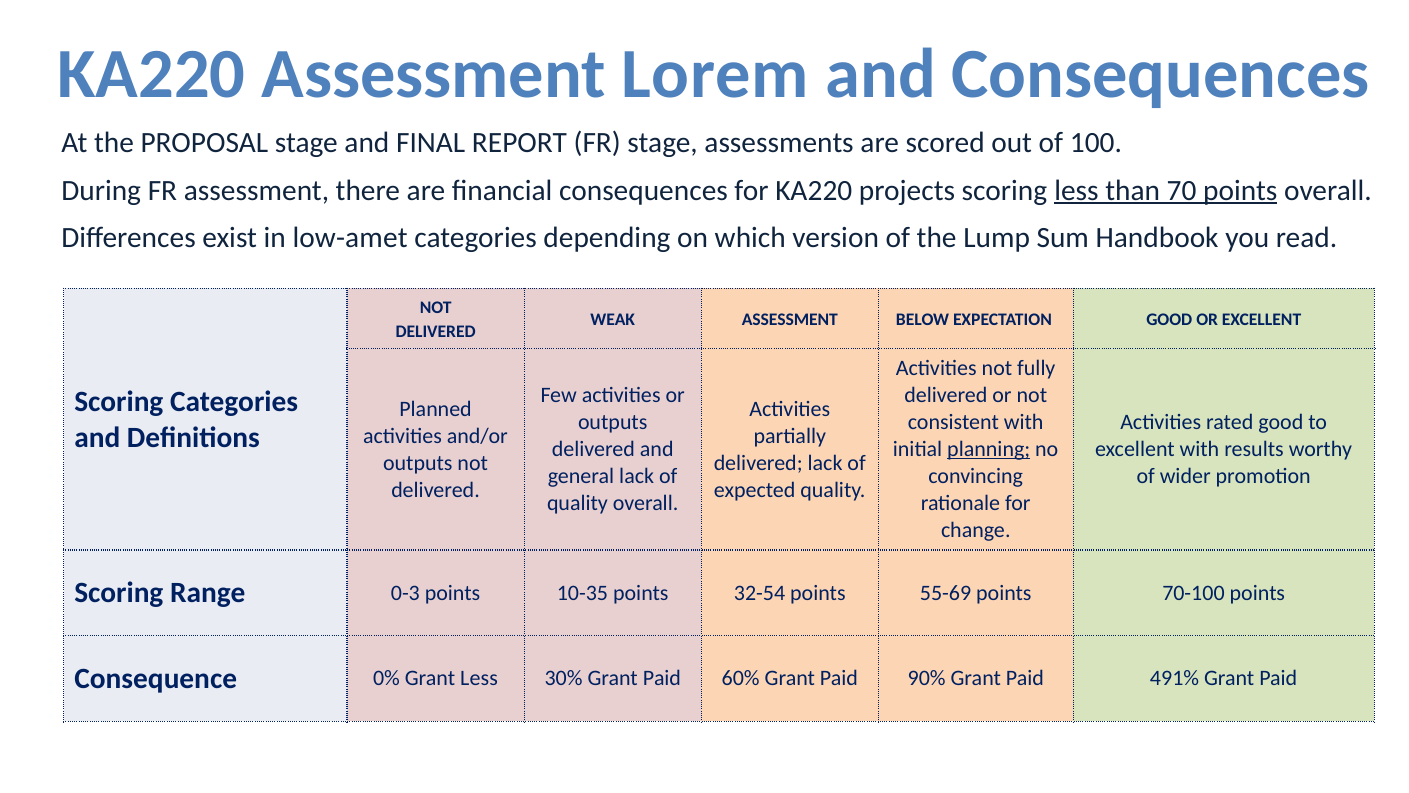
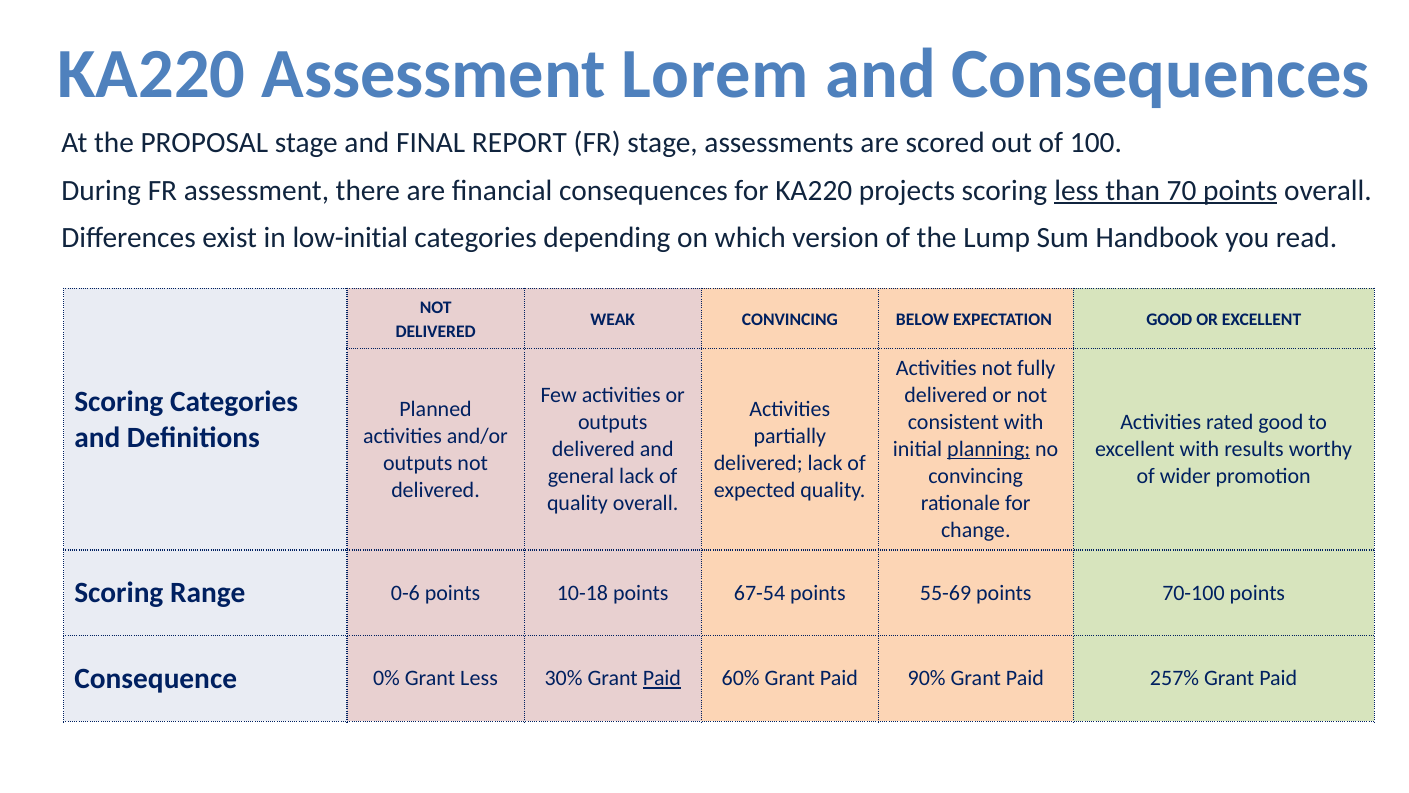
low-amet: low-amet -> low-initial (350, 238)
WEAK ASSESSMENT: ASSESSMENT -> CONVINCING (790, 320)
0-3: 0-3 -> 0-6 (405, 593)
10-35: 10-35 -> 10-18 (582, 593)
32-54: 32-54 -> 67-54 (760, 593)
Paid underline: none -> present (662, 678)
491%: 491% -> 257% (1175, 678)
